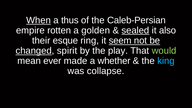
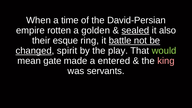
When underline: present -> none (39, 20)
thus: thus -> time (70, 20)
Caleb-Persian: Caleb-Persian -> David-Persian (136, 20)
seem: seem -> battle (120, 41)
ever: ever -> gate (52, 61)
whether: whether -> entered (114, 61)
king colour: light blue -> pink (166, 61)
collapse: collapse -> servants (106, 71)
